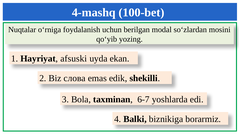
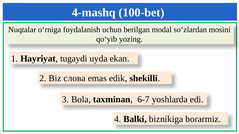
afsuski: afsuski -> tugaydi (74, 59)
